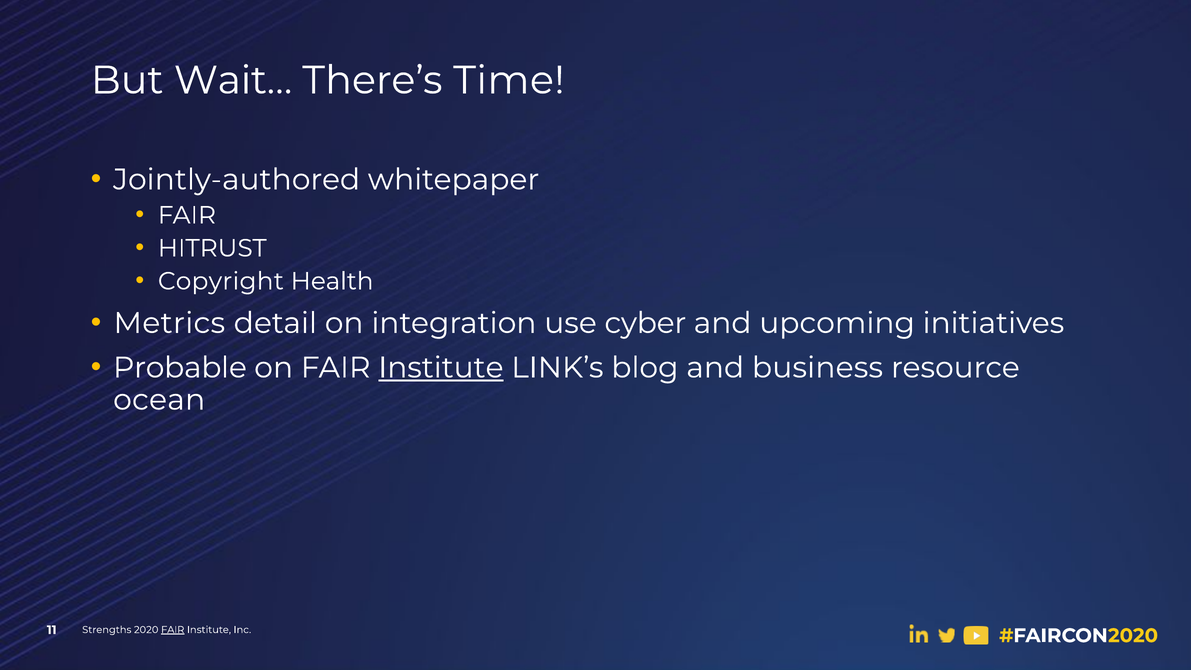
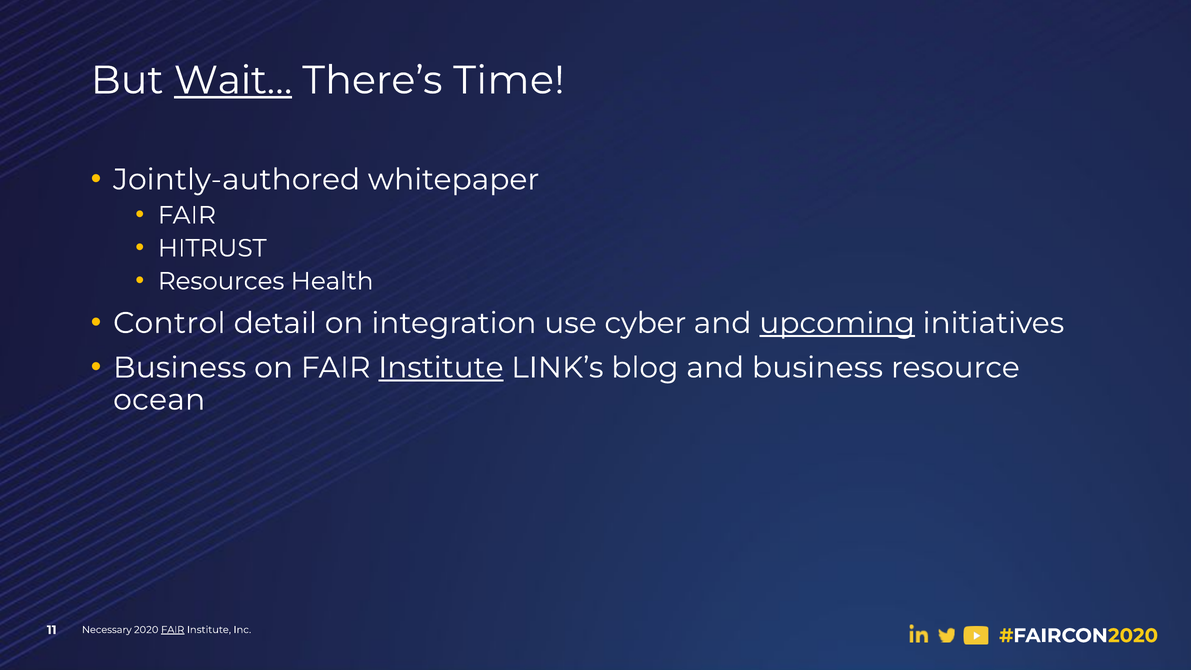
Wait… underline: none -> present (233, 80)
Copyright: Copyright -> Resources (221, 281)
Metrics: Metrics -> Control (169, 323)
upcoming underline: none -> present (837, 323)
Probable: Probable -> Business (180, 368)
Strengths: Strengths -> Necessary (107, 630)
